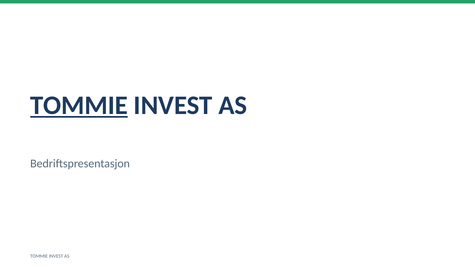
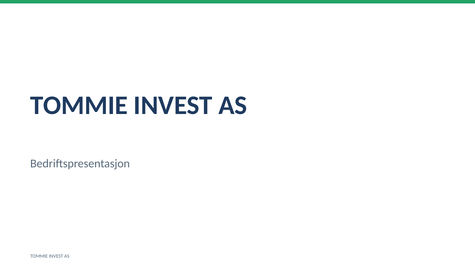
TOMMIE underline: present -> none (79, 105)
